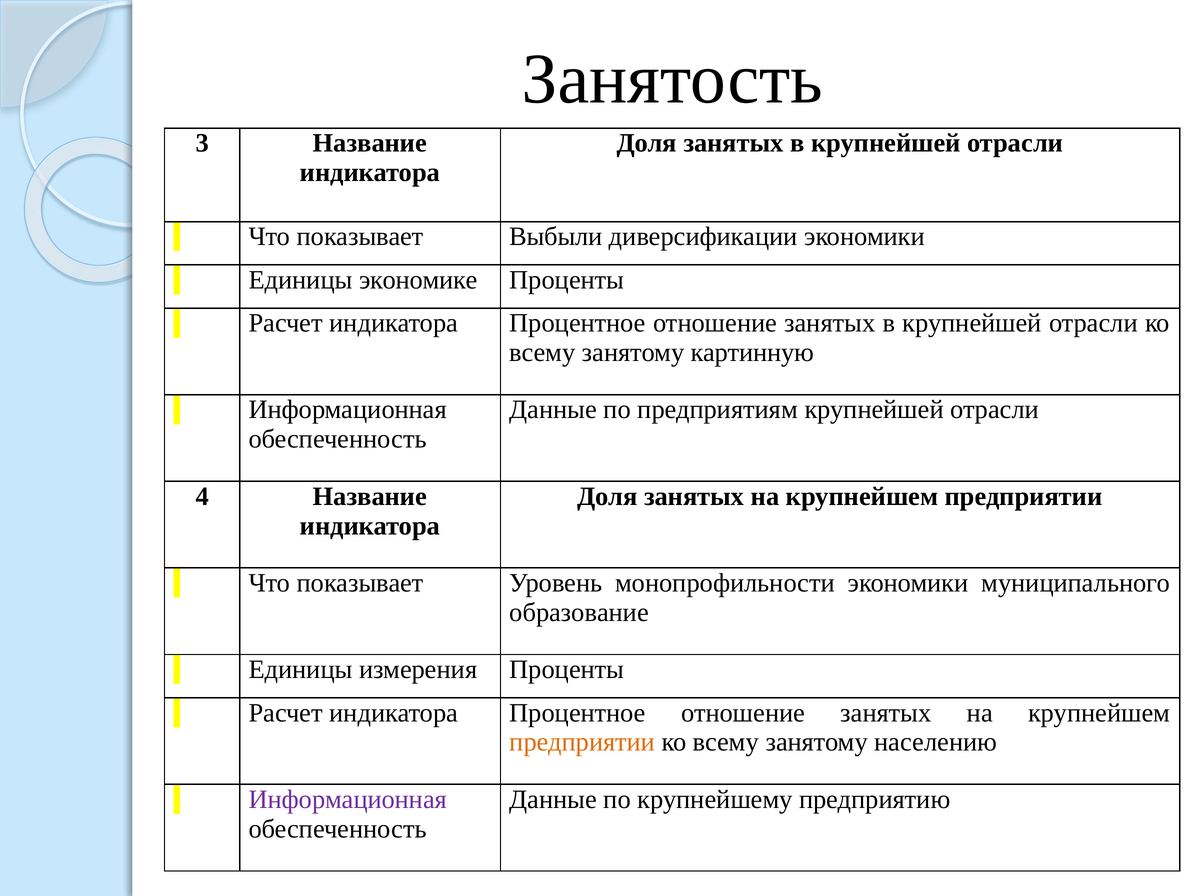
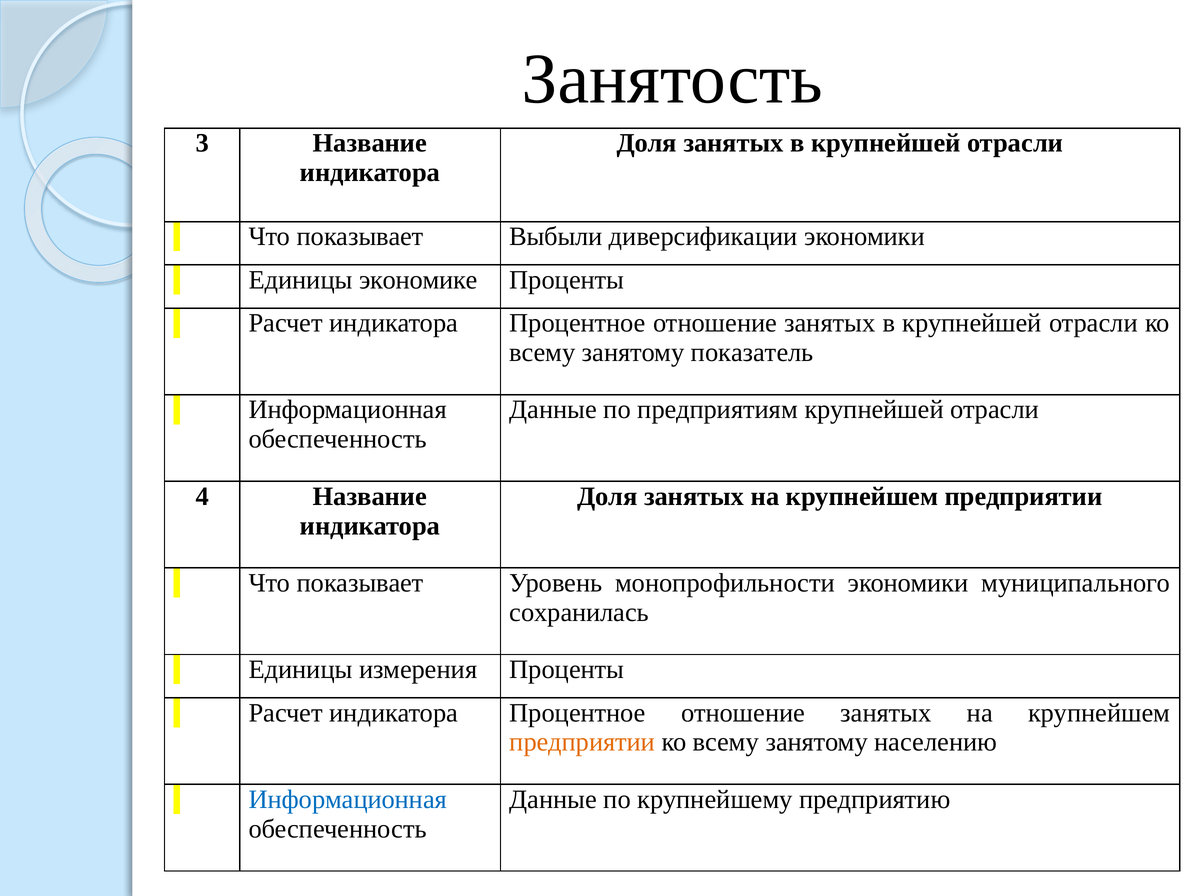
картинную: картинную -> показатель (752, 352)
образование: образование -> сохранилась (579, 612)
Информационная colour: purple -> blue (348, 799)
